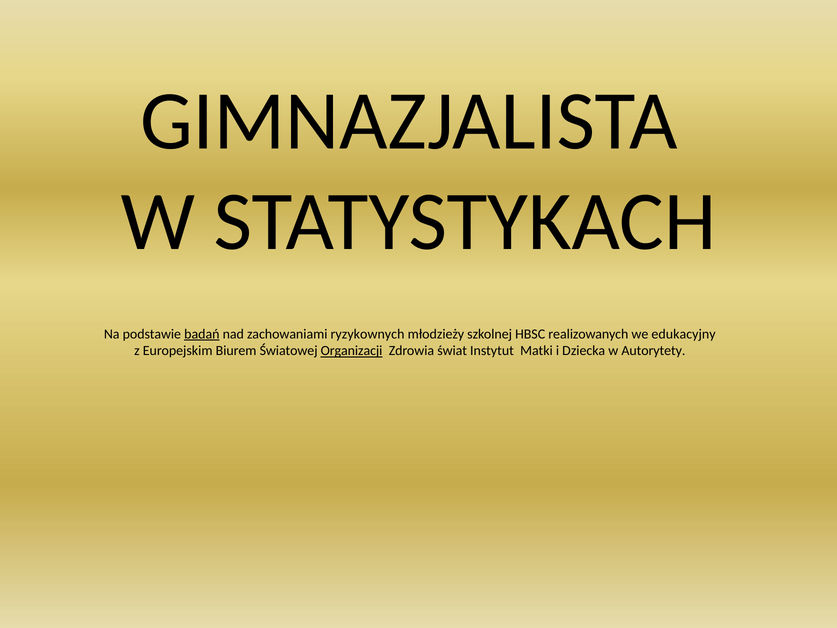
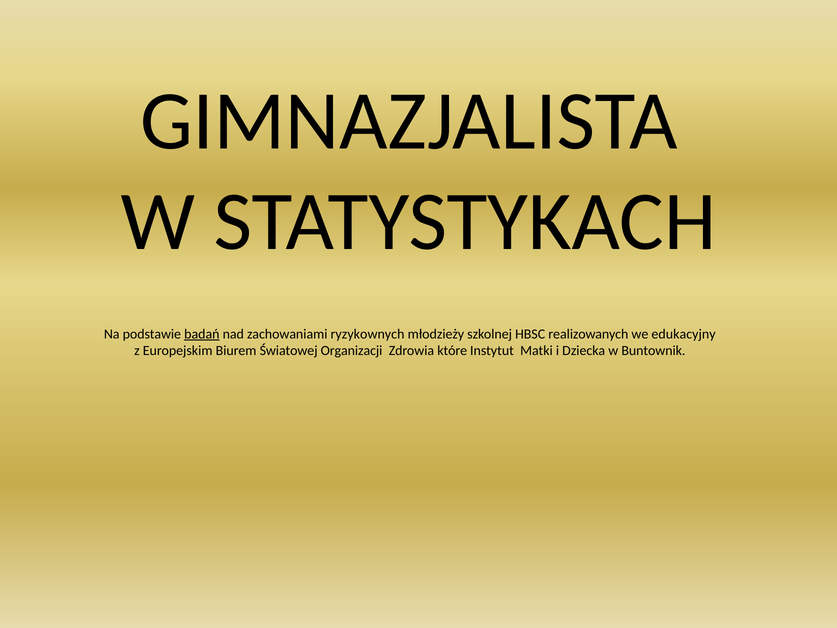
Organizacji underline: present -> none (352, 351)
świat: świat -> które (452, 351)
Autorytety: Autorytety -> Buntownik (653, 351)
